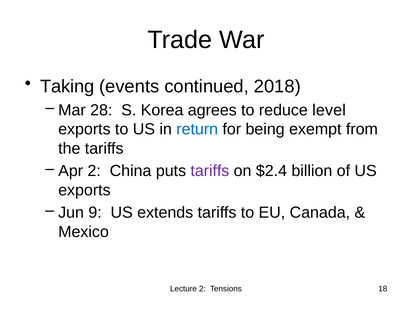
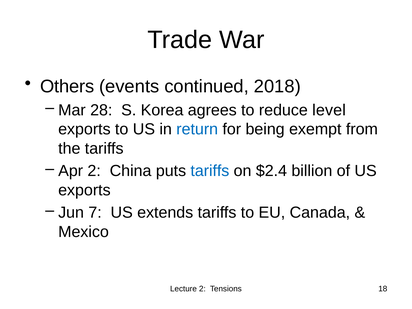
Taking: Taking -> Others (67, 86)
tariffs colour: purple -> blue (210, 171)
9: 9 -> 7 (95, 213)
